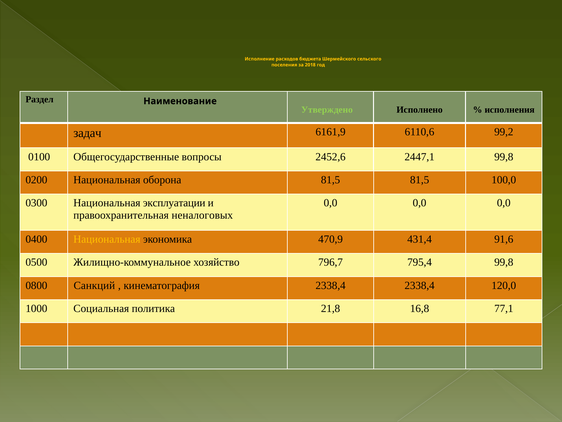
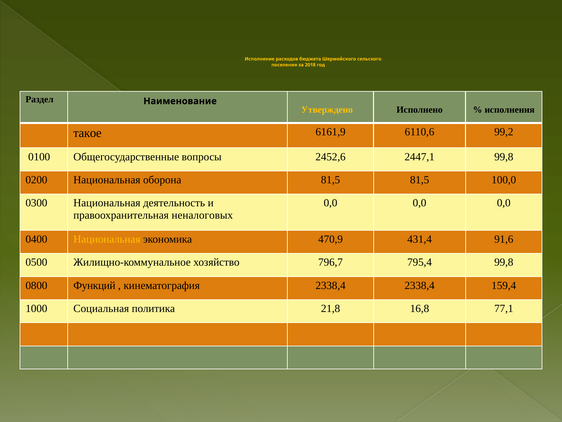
Утверждено colour: light green -> yellow (327, 110)
задач: задач -> такое (87, 133)
эксплуатации: эксплуатации -> деятельность (174, 203)
Санкций: Санкций -> Функций (94, 285)
120,0: 120,0 -> 159,4 (504, 285)
